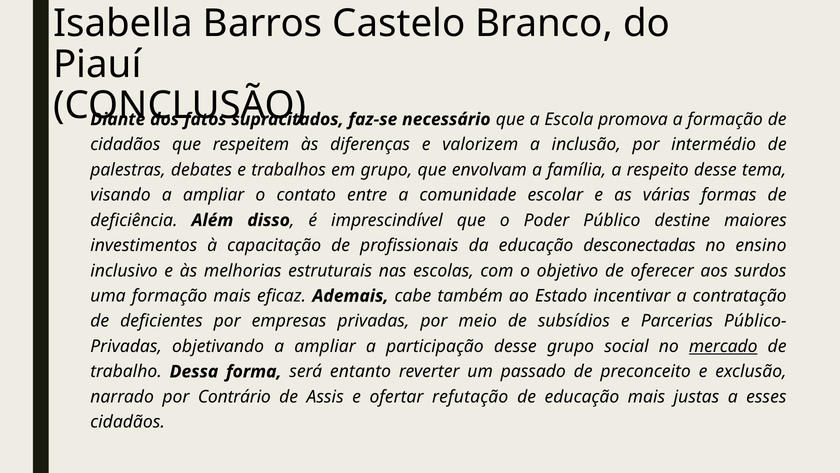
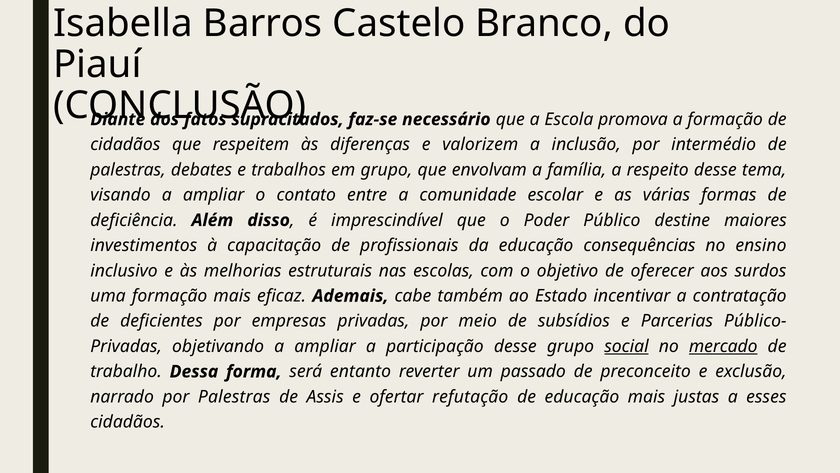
desconectadas: desconectadas -> consequências (639, 245)
social underline: none -> present (626, 346)
por Contrário: Contrário -> Palestras (234, 396)
